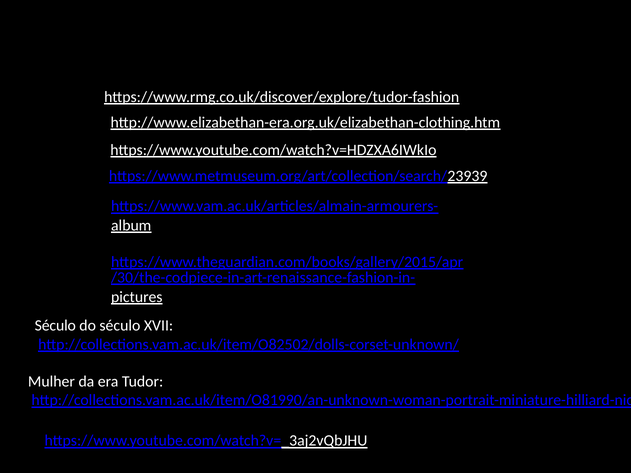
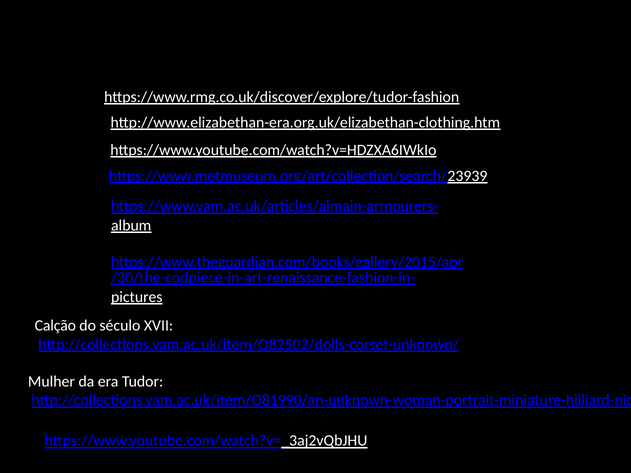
Século: Século -> Calção (55, 326)
